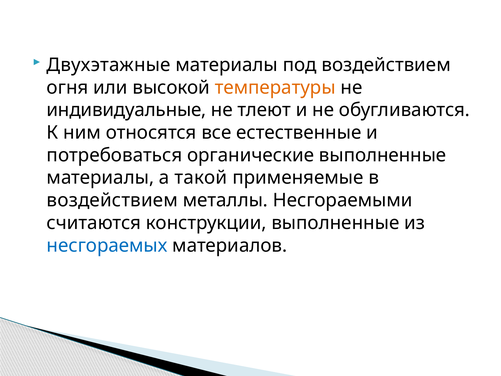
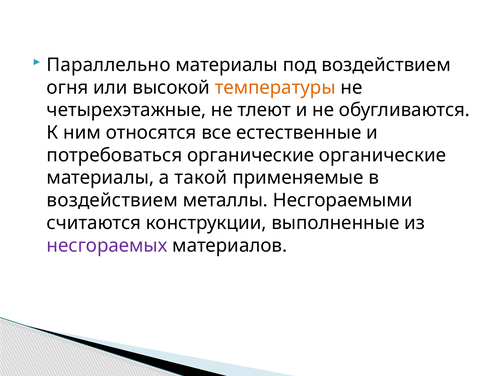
Двухэтажные: Двухэтажные -> Параллельно (109, 65)
индивидуальные: индивидуальные -> четырехэтажные (126, 110)
органические выполненные: выполненные -> органические (383, 155)
несгораемых colour: blue -> purple (107, 245)
